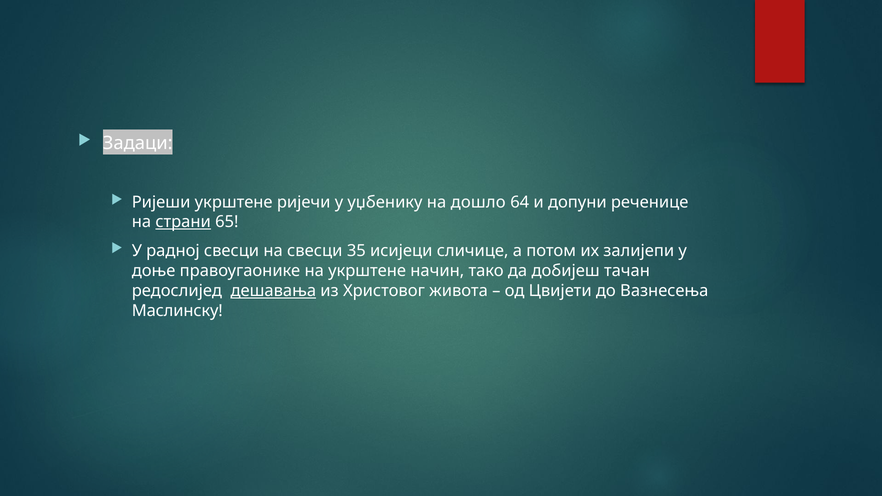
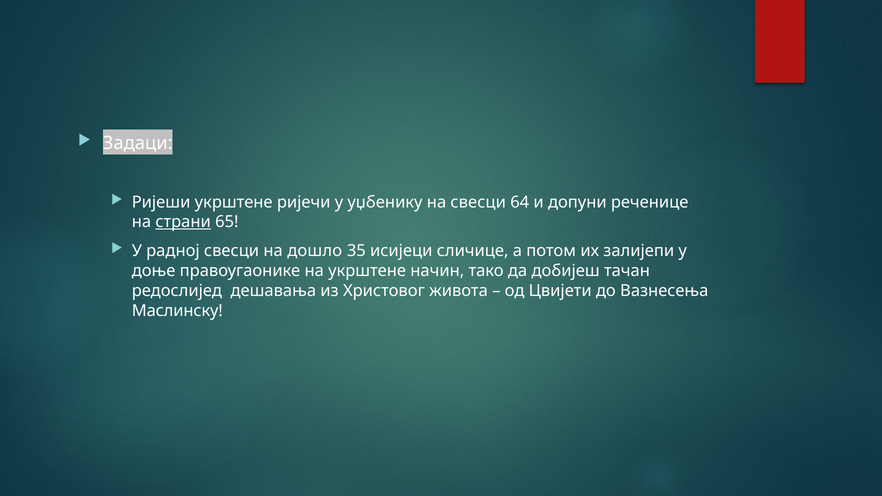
на дошло: дошло -> свесци (478, 202)
на свесци: свесци -> дошло (315, 251)
дешавања underline: present -> none (273, 291)
